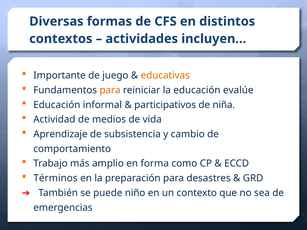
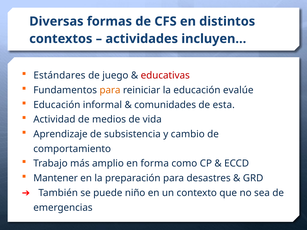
Importante: Importante -> Estándares (59, 76)
educativas colour: orange -> red (165, 76)
participativos: participativos -> comunidades (165, 105)
niña: niña -> esta (224, 105)
Términos: Términos -> Mantener (56, 178)
